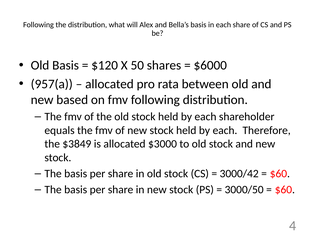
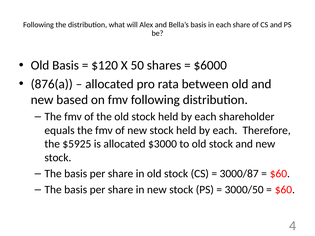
957(a: 957(a -> 876(a (52, 84)
$3849: $3849 -> $5925 (77, 144)
3000/42: 3000/42 -> 3000/87 (239, 174)
